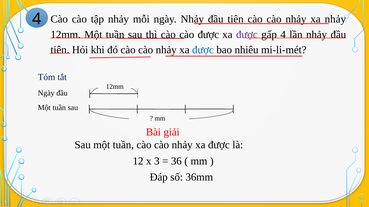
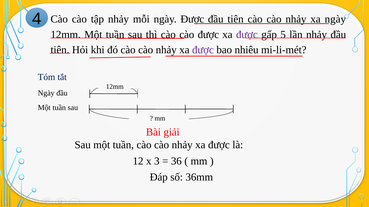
ngày Nhảy: Nhảy -> Được (192, 19)
xa nhảy: nhảy -> ngày (335, 19)
gấp 4: 4 -> 5 (283, 35)
được colour: blue -> purple (203, 50)
